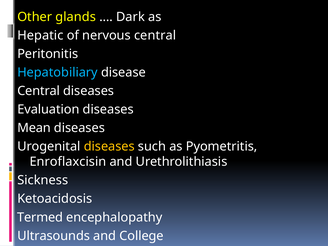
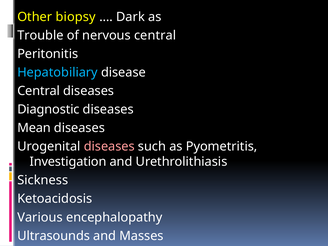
glands: glands -> biopsy (76, 17)
Hepatic: Hepatic -> Trouble (40, 35)
Evaluation: Evaluation -> Diagnostic (48, 109)
diseases colour: yellow -> pink (109, 146)
Enroflaxcisin: Enroflaxcisin -> Investigation (68, 162)
Termed: Termed -> Various (40, 217)
College: College -> Masses (141, 236)
